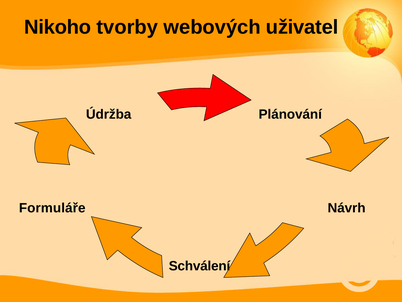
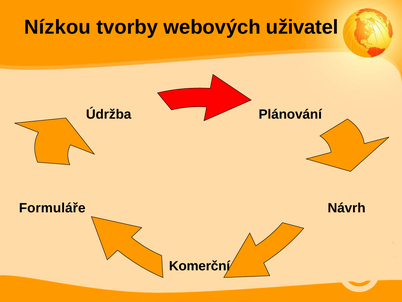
Nikoho: Nikoho -> Nízkou (57, 27)
Schválení: Schválení -> Komerční (199, 266)
